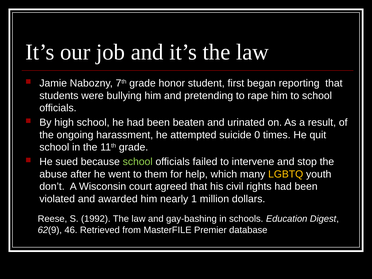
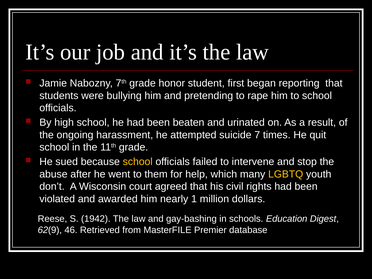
0: 0 -> 7 (257, 135)
school colour: light green -> yellow (138, 162)
1992: 1992 -> 1942 (96, 219)
